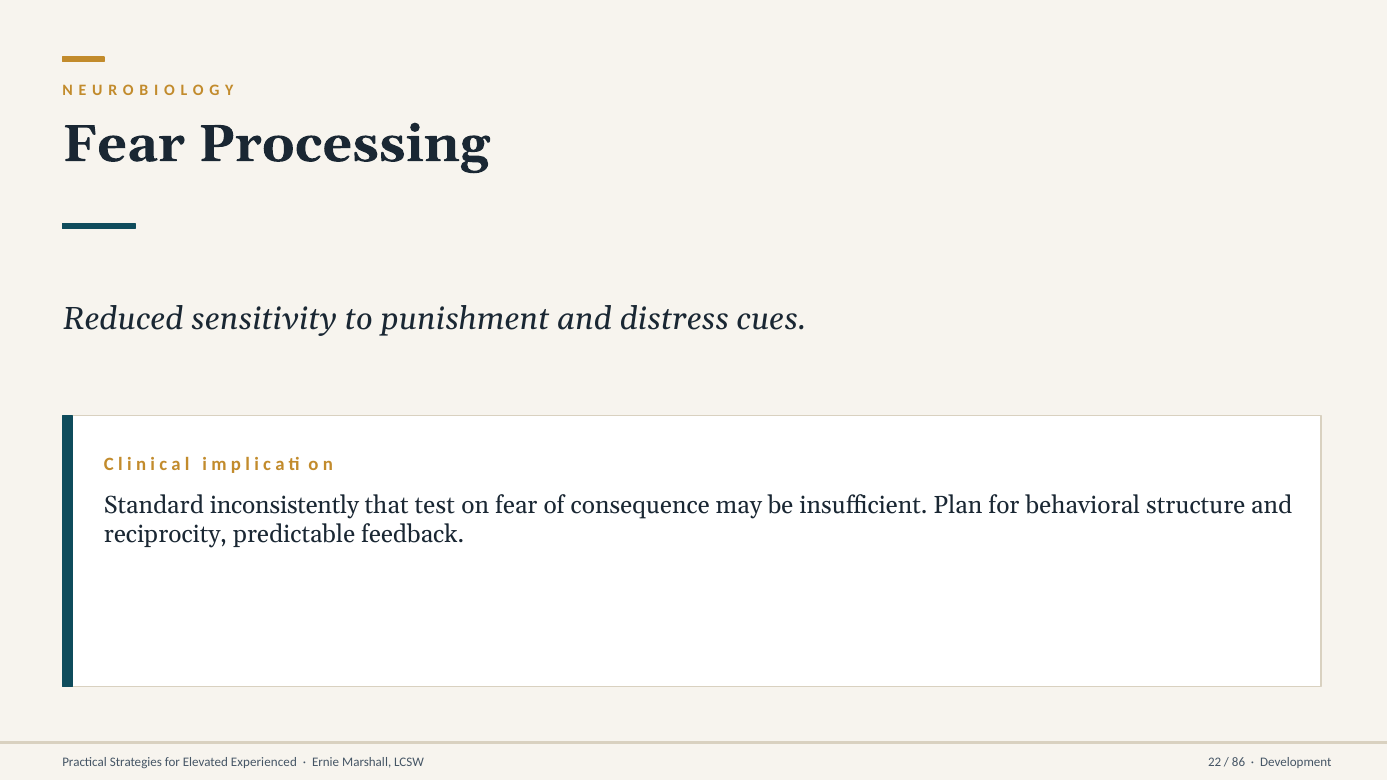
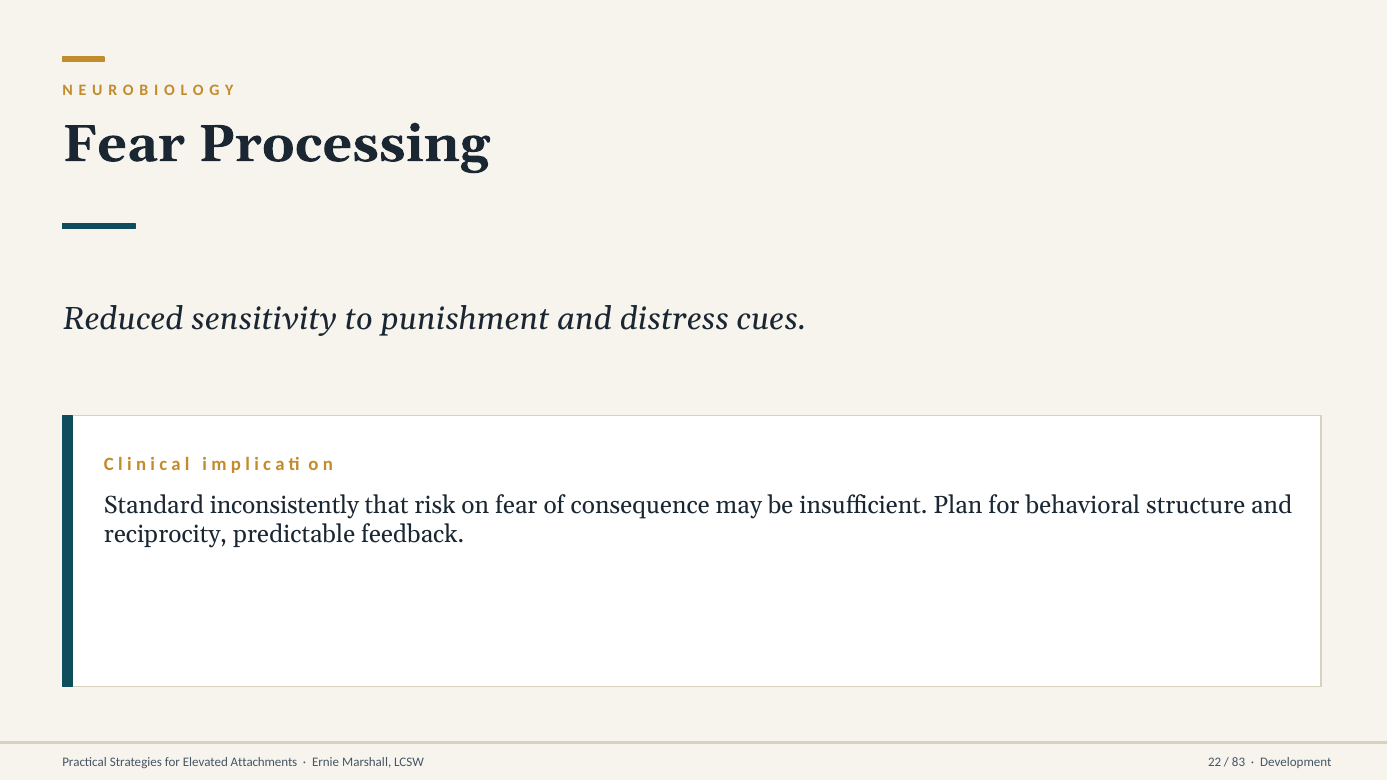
test: test -> risk (435, 505)
Experienced: Experienced -> Attachments (264, 762)
86: 86 -> 83 (1239, 762)
